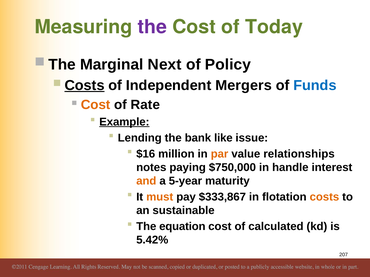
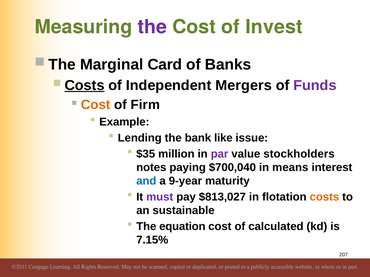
Today: Today -> Invest (274, 27)
Next: Next -> Card (165, 65)
Policy: Policy -> Banks (228, 65)
Funds colour: blue -> purple (315, 85)
Rate: Rate -> Firm (145, 105)
Example underline: present -> none (124, 122)
$16: $16 -> $35 (146, 154)
par colour: orange -> purple (220, 154)
relationships: relationships -> stockholders (299, 154)
$750,000: $750,000 -> $700,040 (232, 168)
handle: handle -> means (290, 168)
and colour: orange -> blue (146, 181)
5-year: 5-year -> 9-year (185, 181)
must colour: orange -> purple (160, 197)
$333,867: $333,867 -> $813,027 (222, 197)
5.42%: 5.42% -> 7.15% (152, 240)
